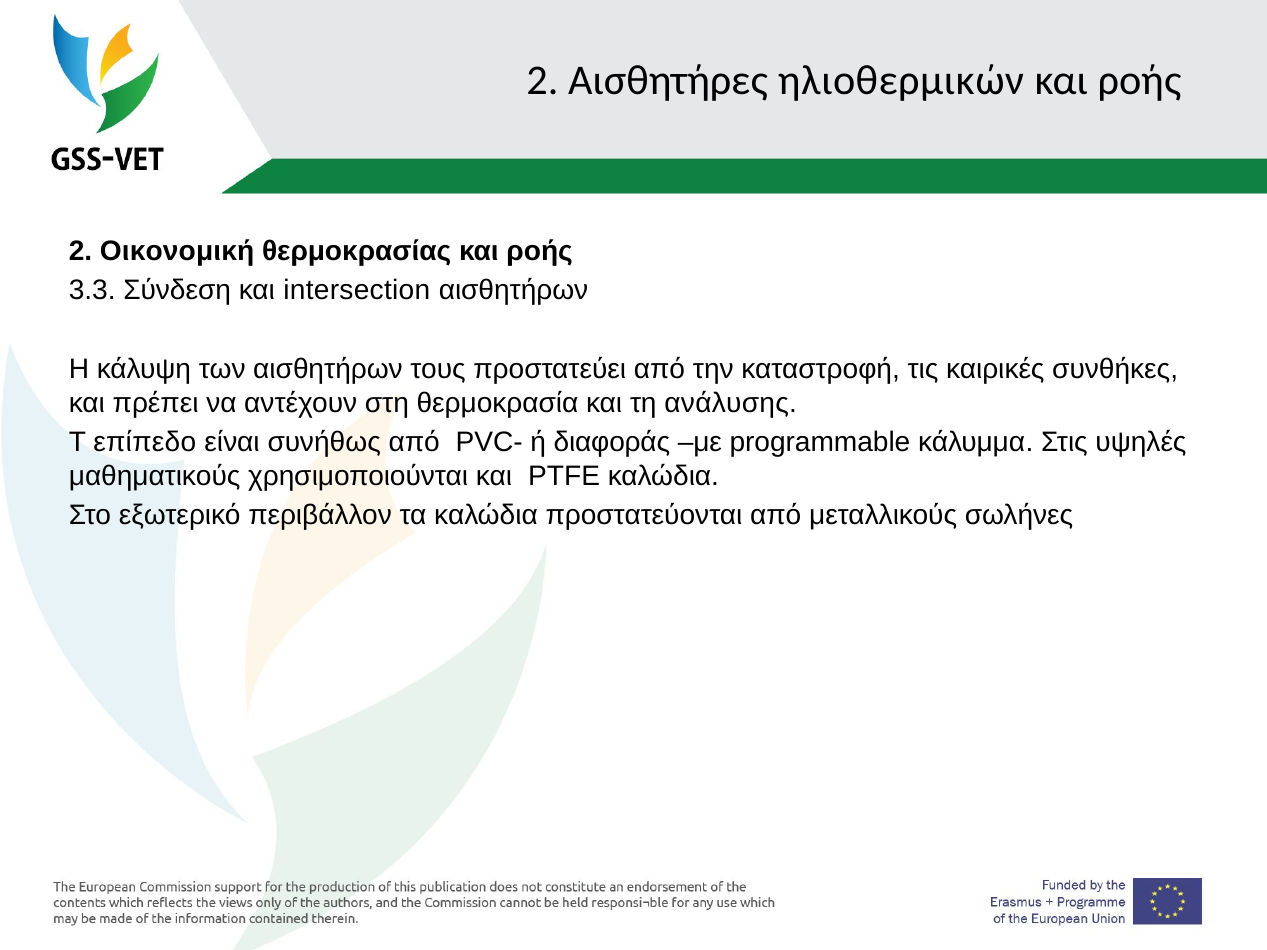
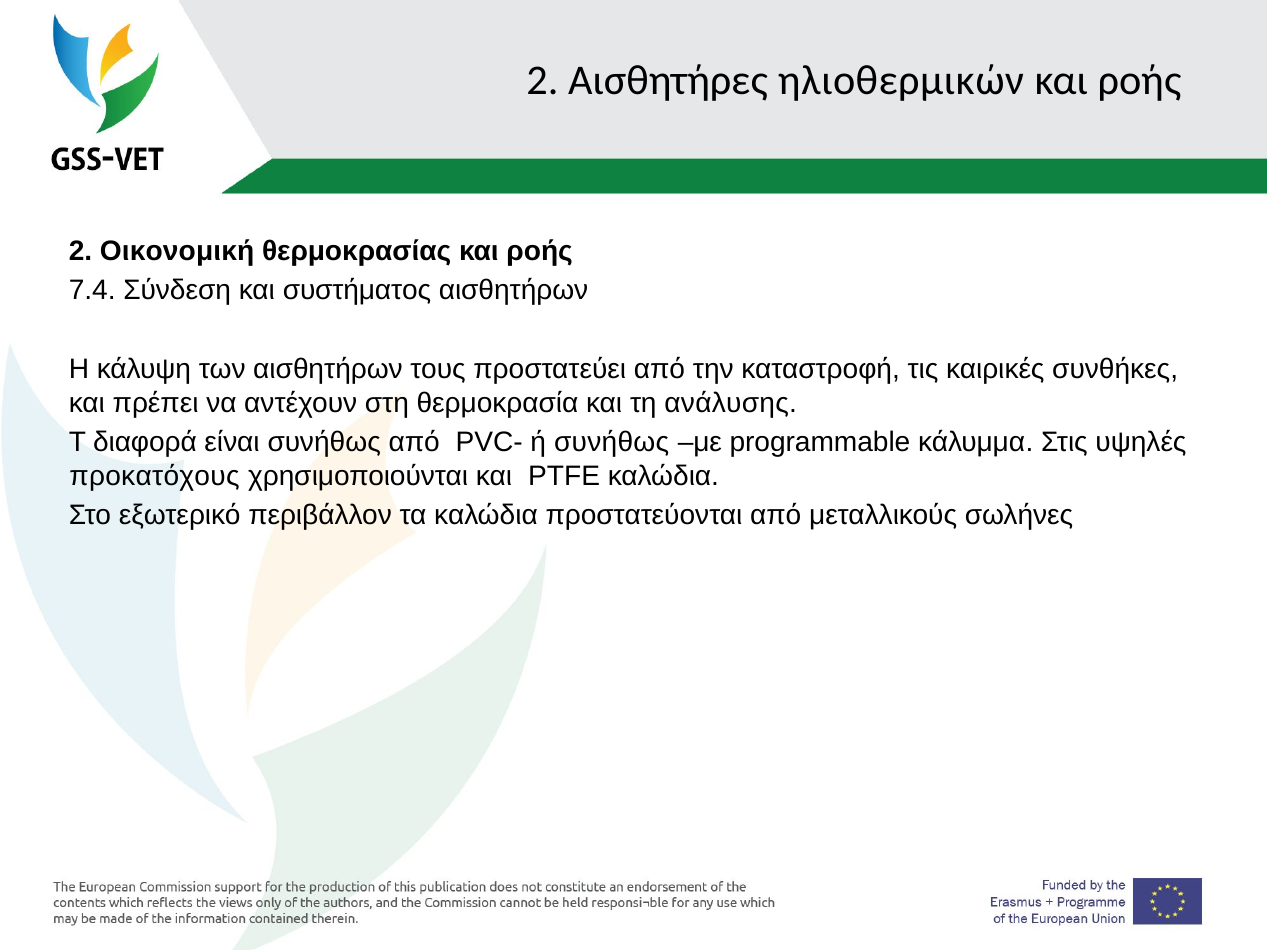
3.3: 3.3 -> 7.4 (92, 290)
intersection: intersection -> συστήματος (357, 290)
επίπεδο: επίπεδο -> διαφορά (145, 442)
ή διαφοράς: διαφοράς -> συνήθως (612, 442)
μαθηματικούς: μαθηματικούς -> προκατόχους (154, 476)
